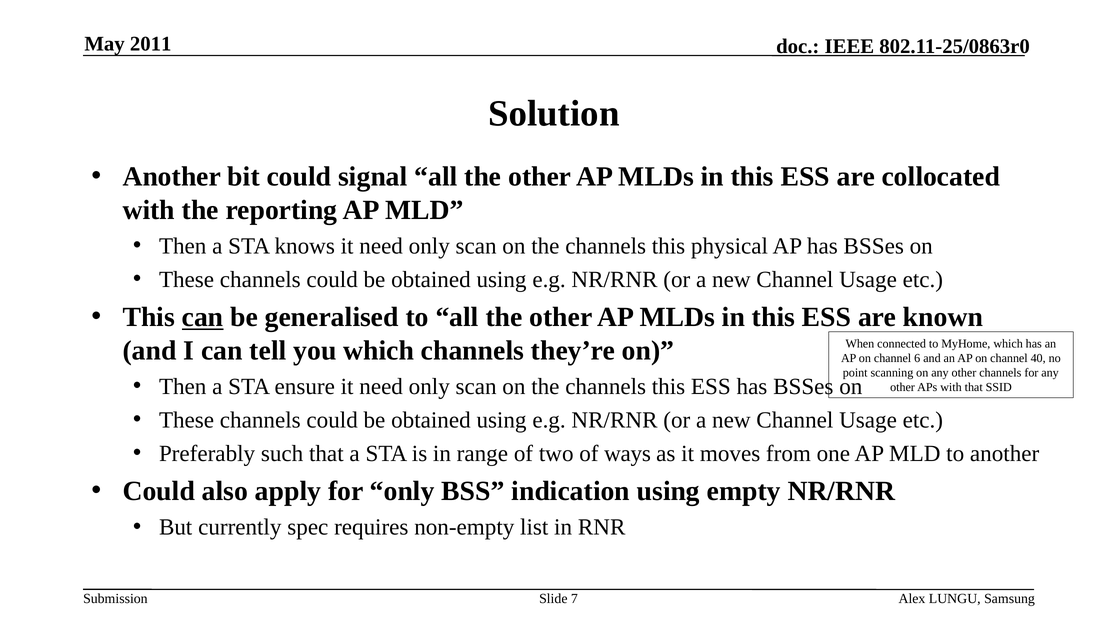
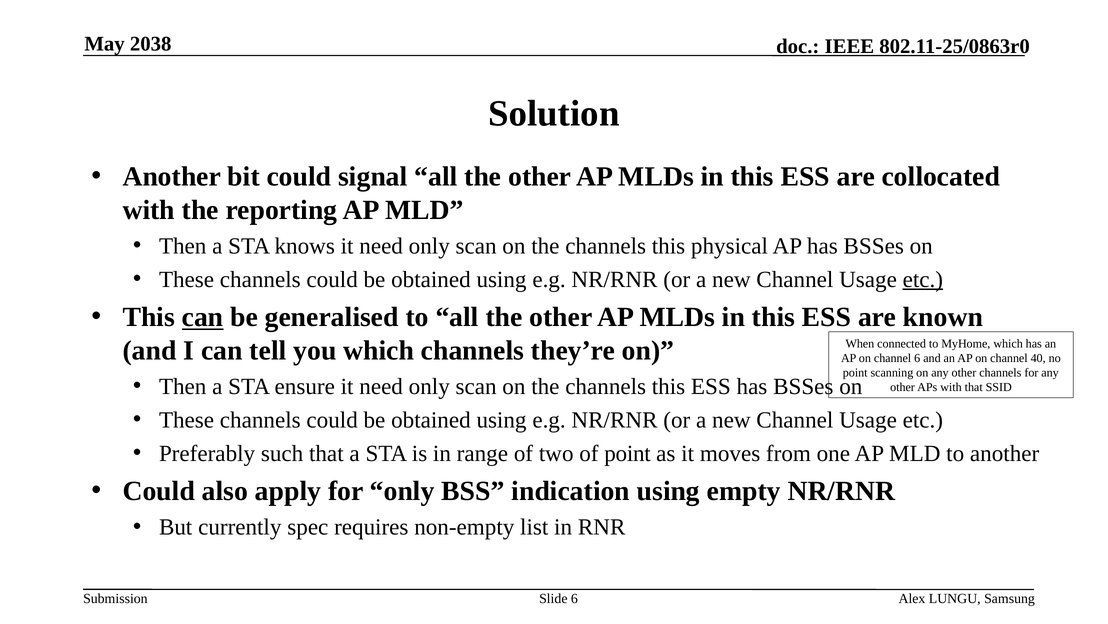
2011: 2011 -> 2038 (151, 44)
etc underline: none -> present (923, 279)
of ways: ways -> point (628, 453)
Slide 7: 7 -> 6 (574, 598)
